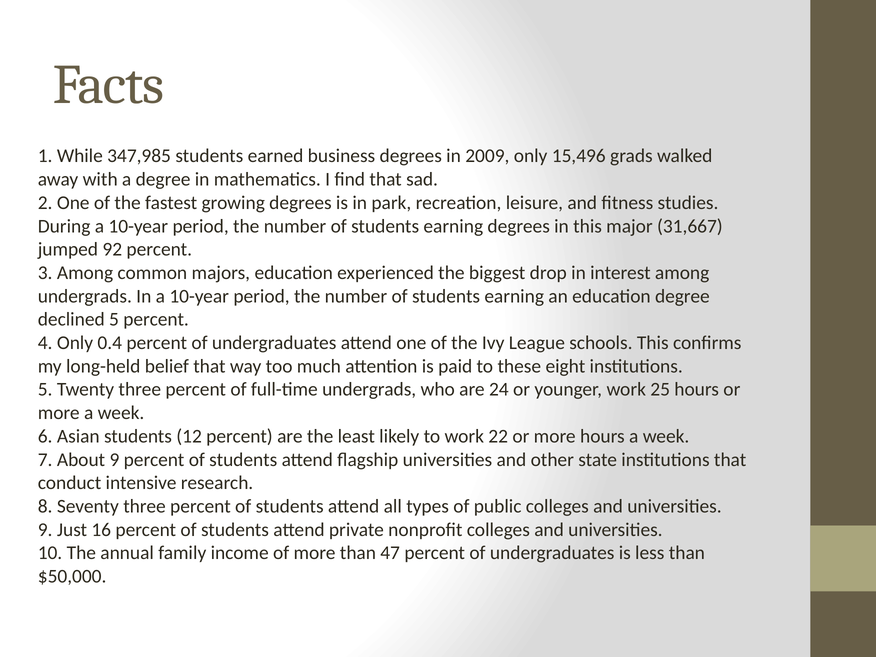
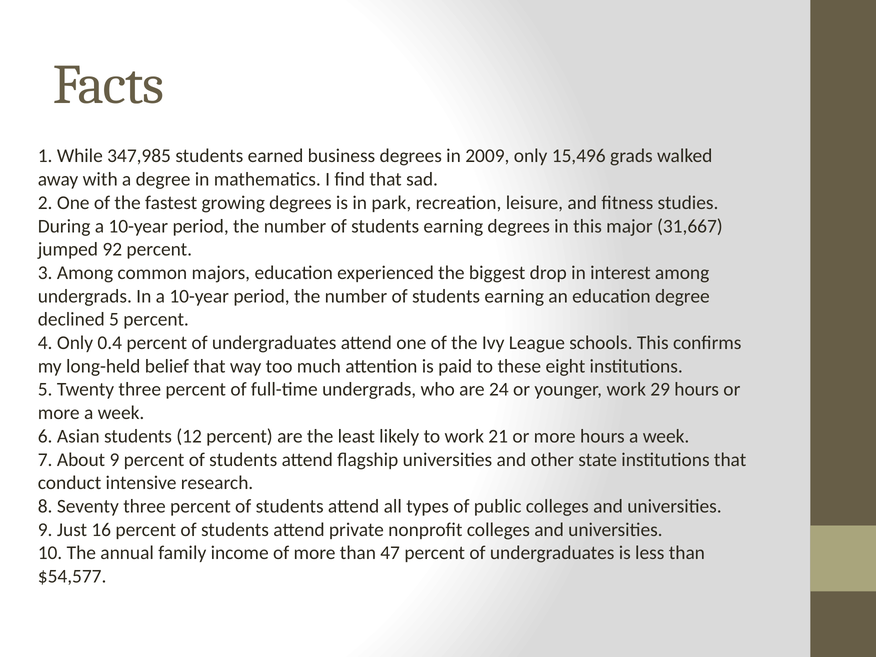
25: 25 -> 29 (660, 390)
22: 22 -> 21 (498, 436)
$50,000: $50,000 -> $54,577 (72, 576)
